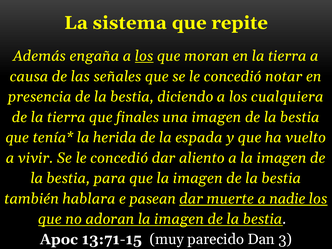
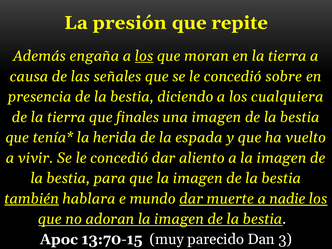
sistema: sistema -> presión (130, 23)
notar: notar -> sobre (284, 76)
también underline: none -> present (32, 199)
pasean: pasean -> mundo (153, 199)
13:71-15: 13:71-15 -> 13:70-15 (112, 239)
